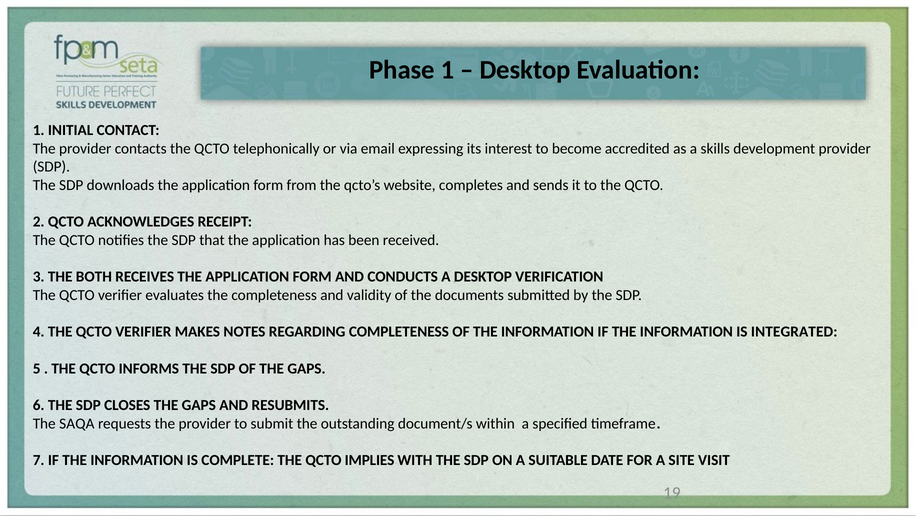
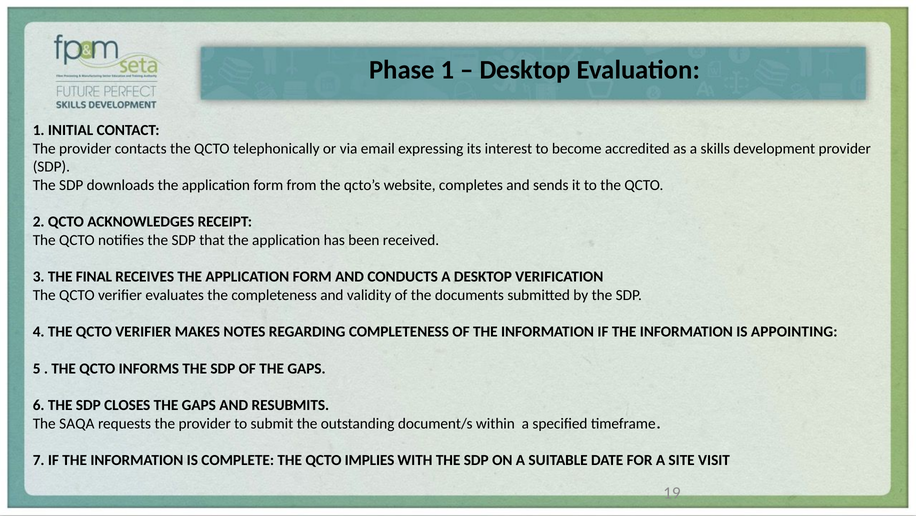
BOTH: BOTH -> FINAL (94, 276)
INTEGRATED: INTEGRATED -> APPOINTING (794, 331)
